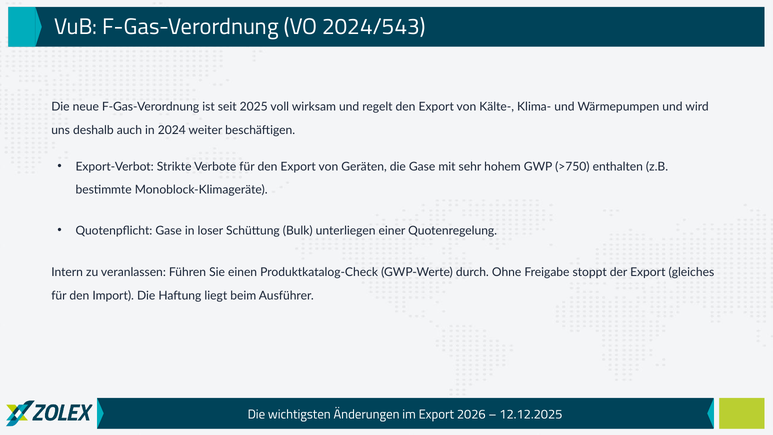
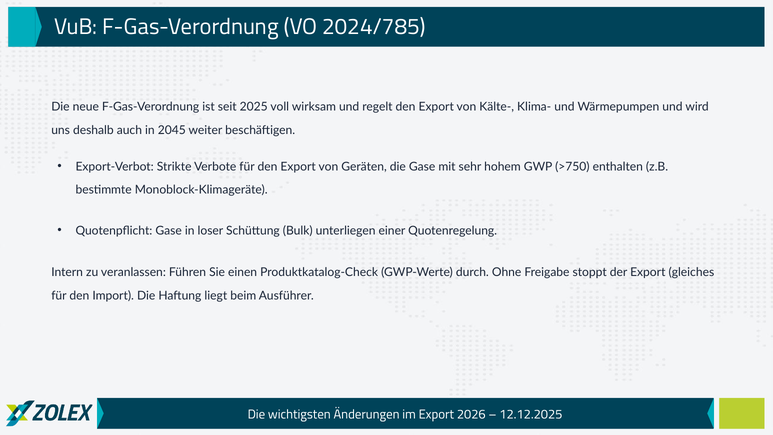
2024/543: 2024/543 -> 2024/785 (374, 27)
2024: 2024 -> 2045 (172, 130)
